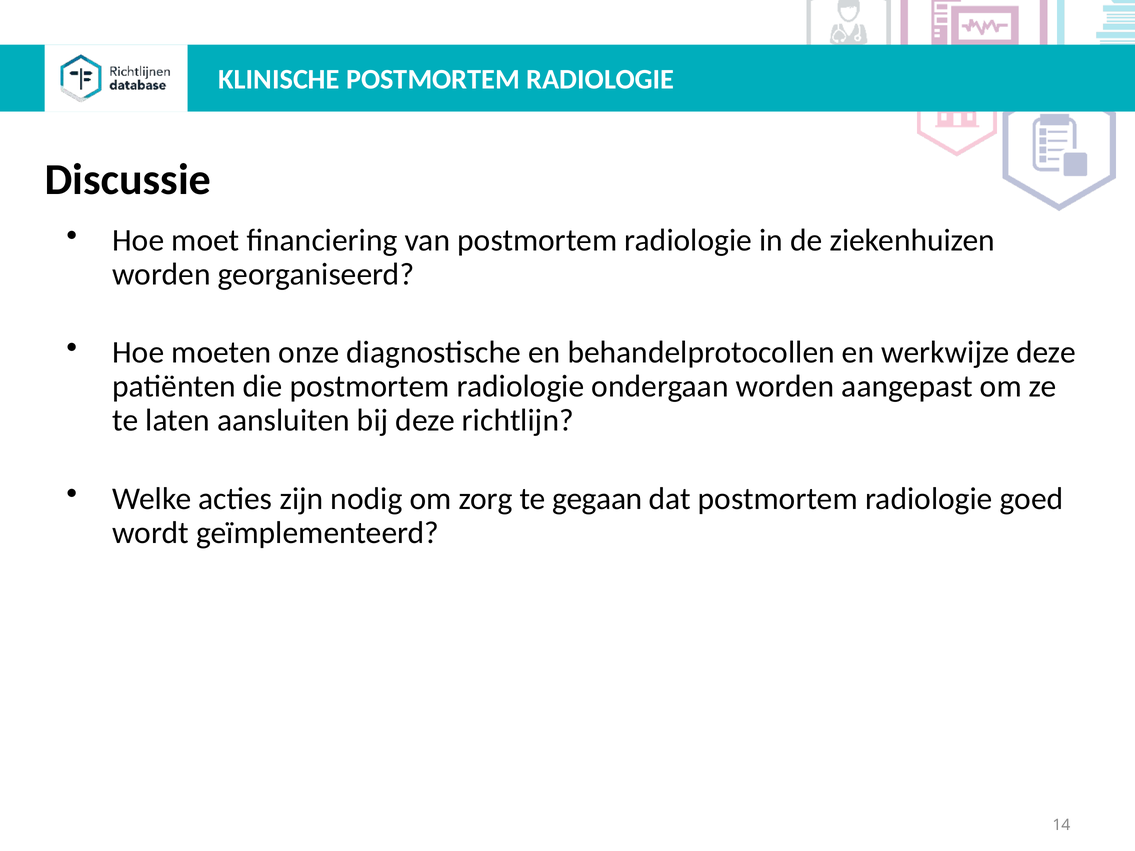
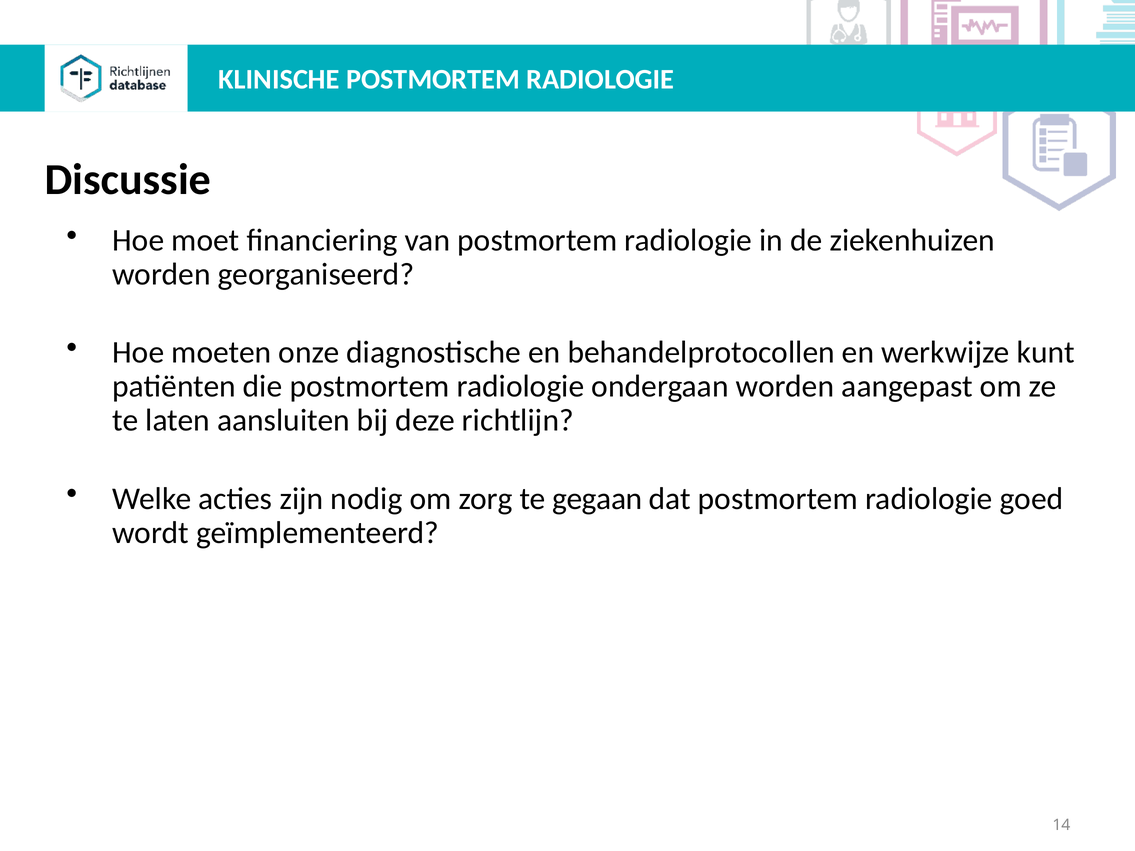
werkwijze deze: deze -> kunt (1046, 353)
